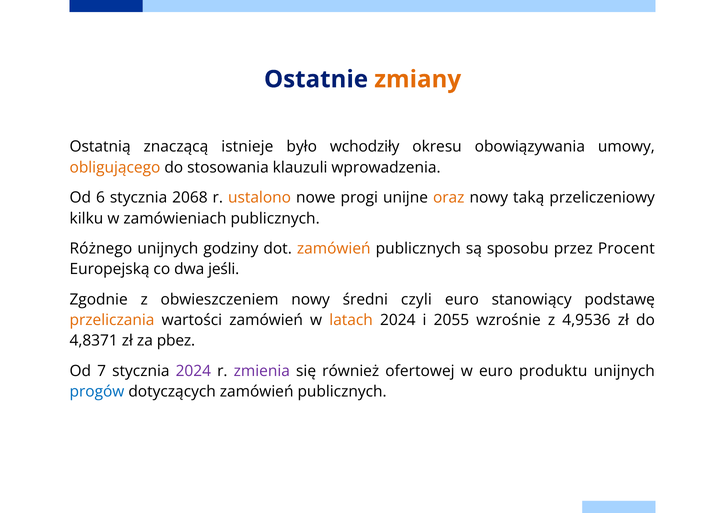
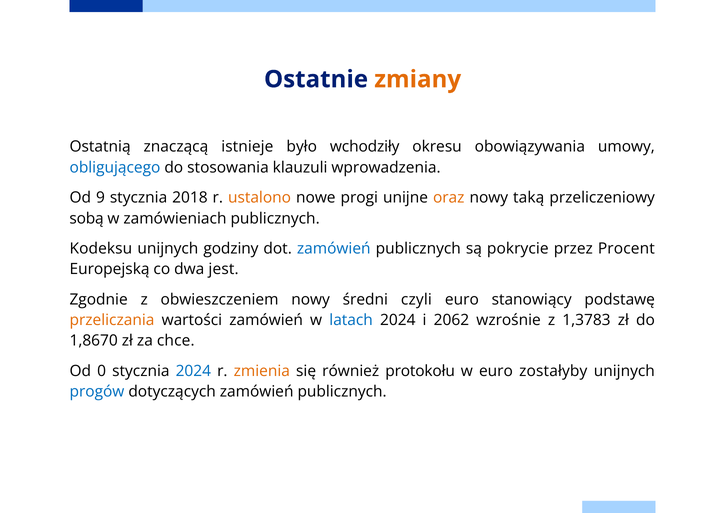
obligującego colour: orange -> blue (115, 167)
6: 6 -> 9 (100, 198)
2068: 2068 -> 2018 (190, 198)
kilku: kilku -> sobą (87, 218)
Różnego: Różnego -> Kodeksu (101, 248)
zamówień colour: orange -> blue (334, 248)
sposobu: sposobu -> pokrycie (518, 248)
jeśli: jeśli -> jest (224, 269)
latach colour: orange -> blue (351, 320)
2055: 2055 -> 2062 (451, 320)
4,9536: 4,9536 -> 1,3783 (586, 320)
4,8371: 4,8371 -> 1,8670 (94, 341)
pbez: pbez -> chce (176, 341)
7: 7 -> 0 (102, 371)
2024 colour: purple -> blue (193, 371)
zmienia colour: purple -> orange (262, 371)
ofertowej: ofertowej -> protokołu (420, 371)
produktu: produktu -> zostałyby (553, 371)
